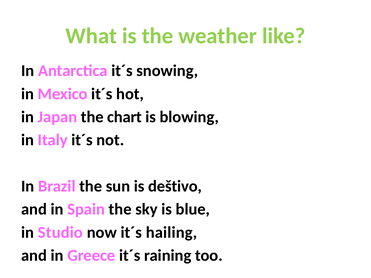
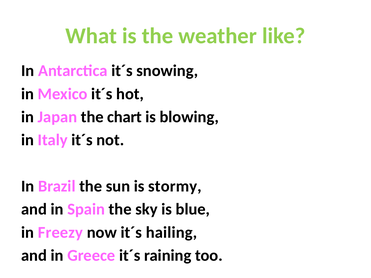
deštivo: deštivo -> stormy (175, 186)
Studio: Studio -> Freezy (60, 233)
